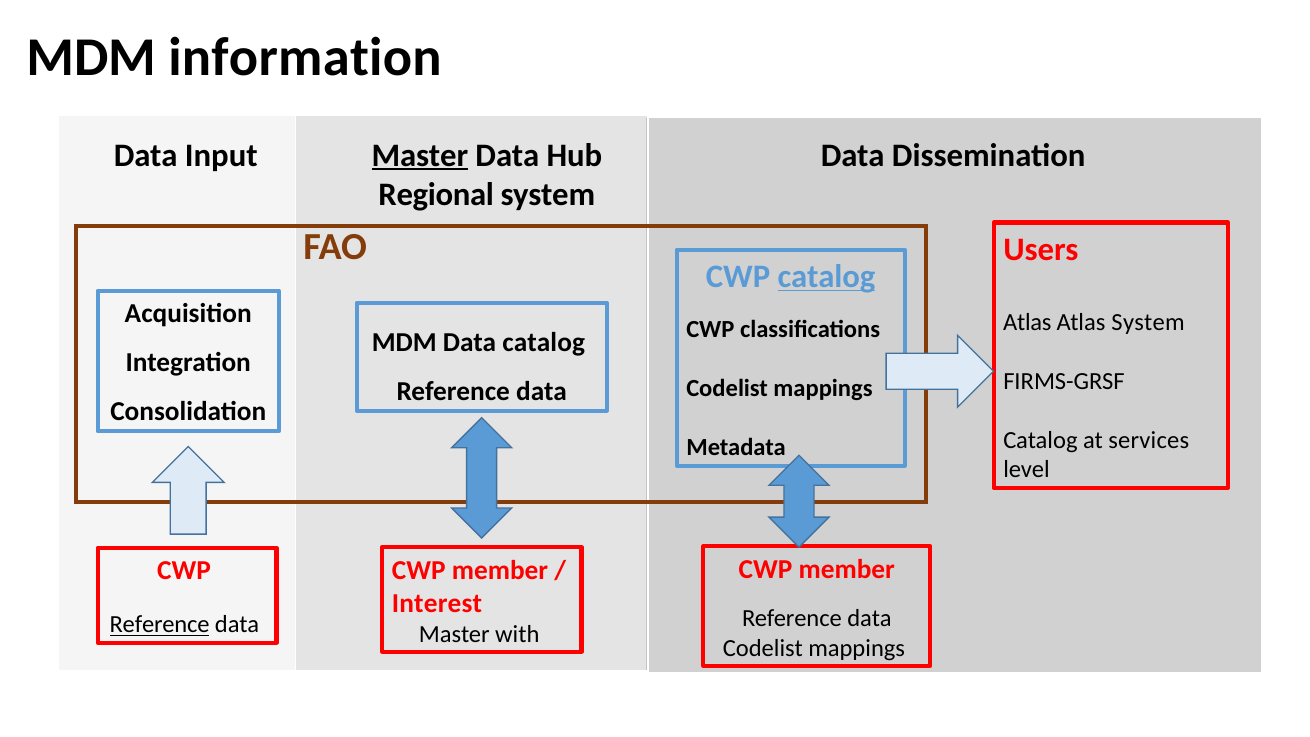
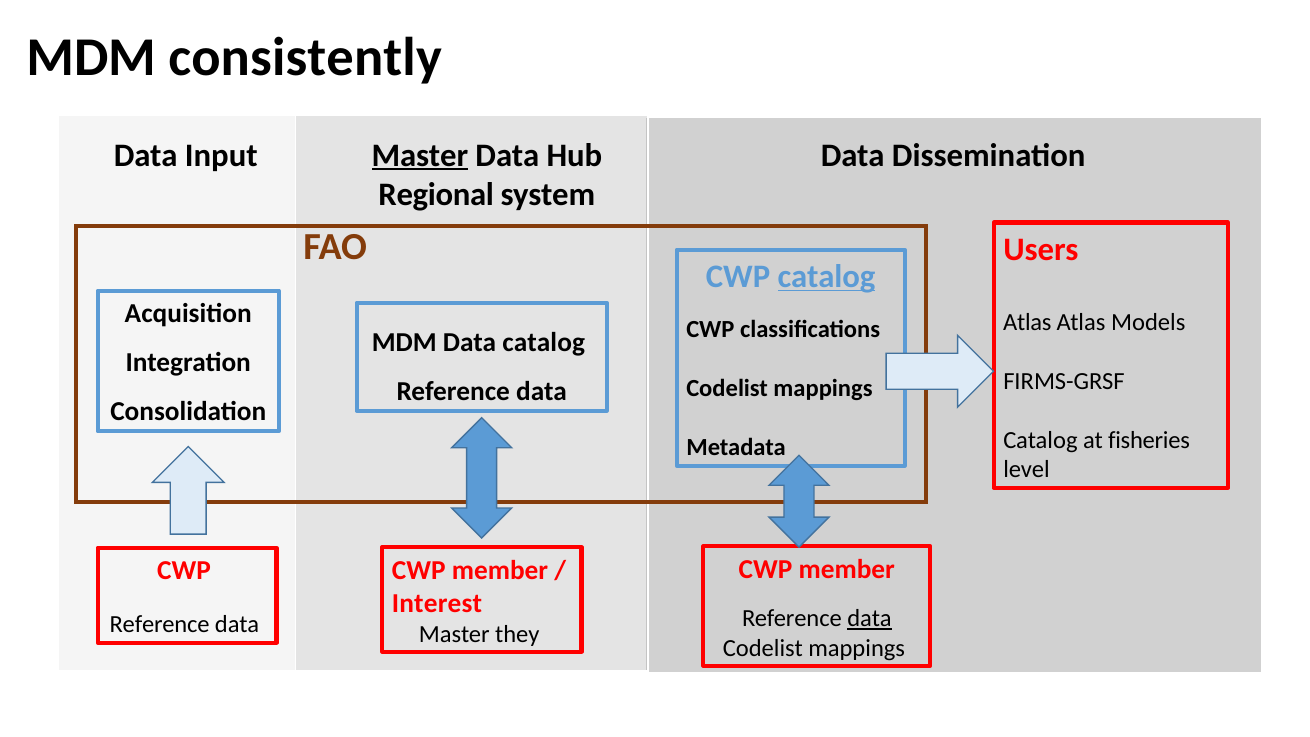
information: information -> consistently (305, 58)
Atlas System: System -> Models (1148, 322)
services: services -> fisheries (1149, 440)
data underline: none -> present (870, 618)
Reference underline: present -> none (160, 625)
with: with -> they (517, 634)
